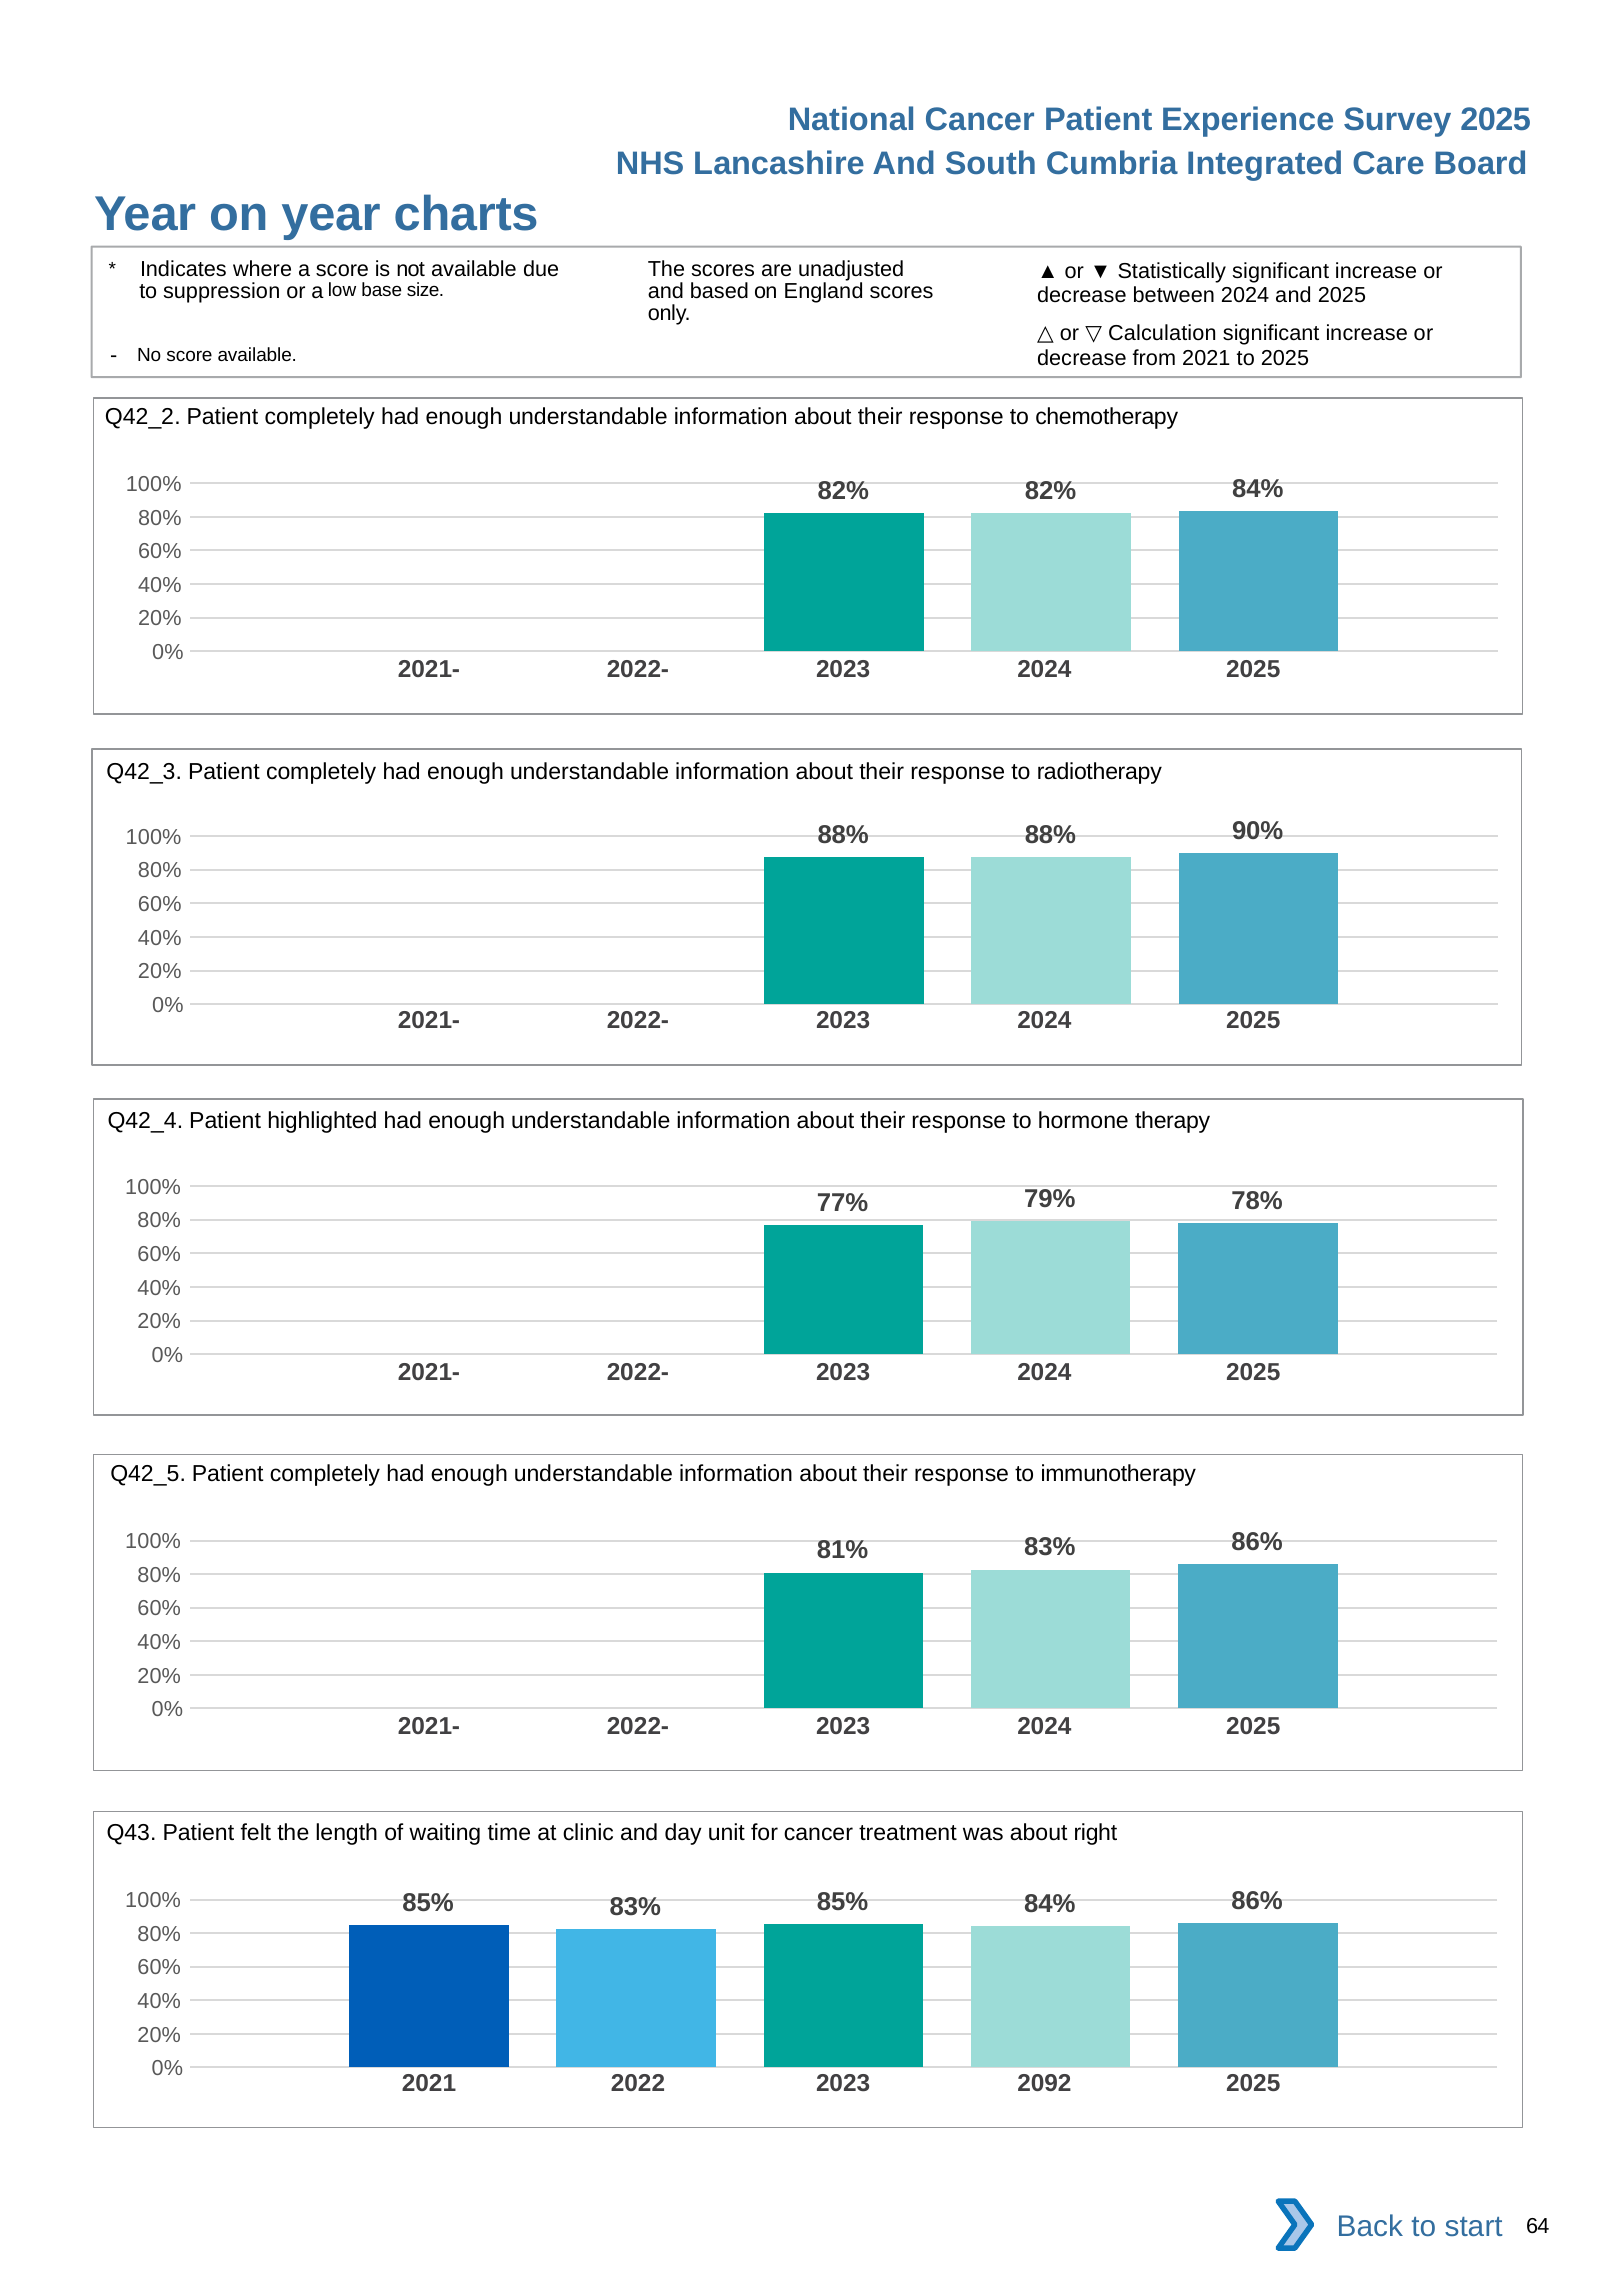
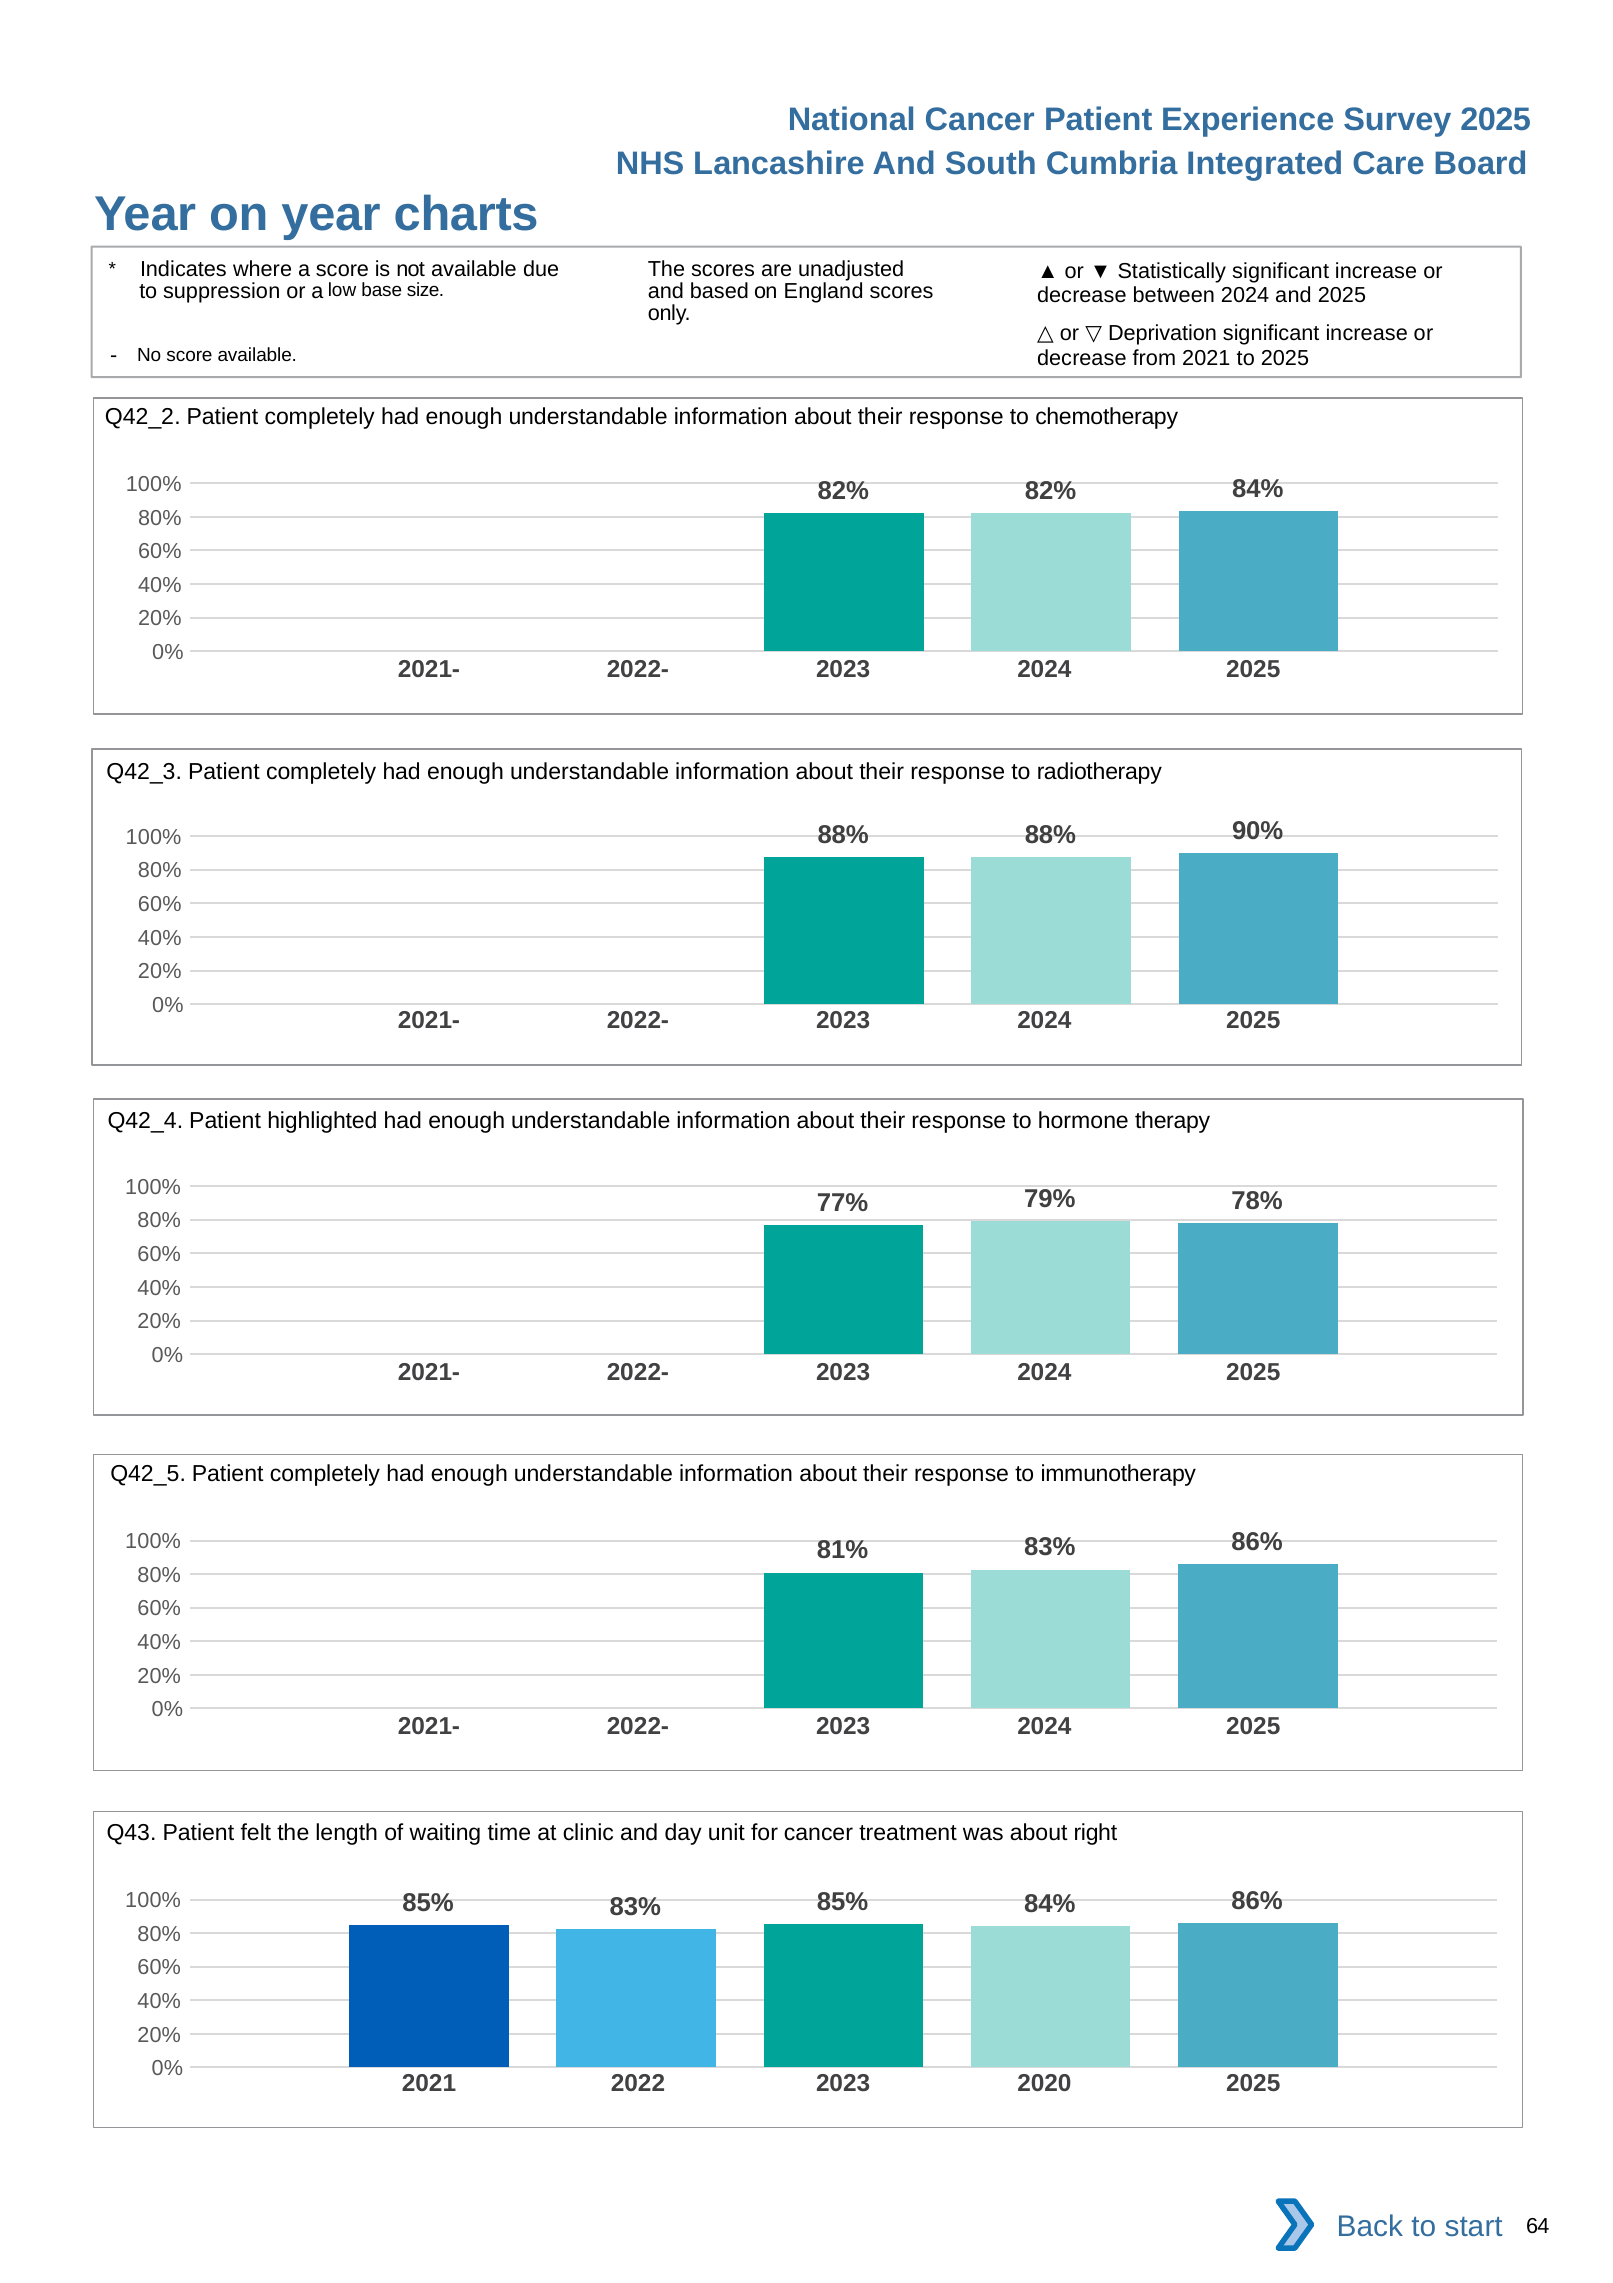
Calculation: Calculation -> Deprivation (1162, 334)
2092: 2092 -> 2020 (1044, 2084)
